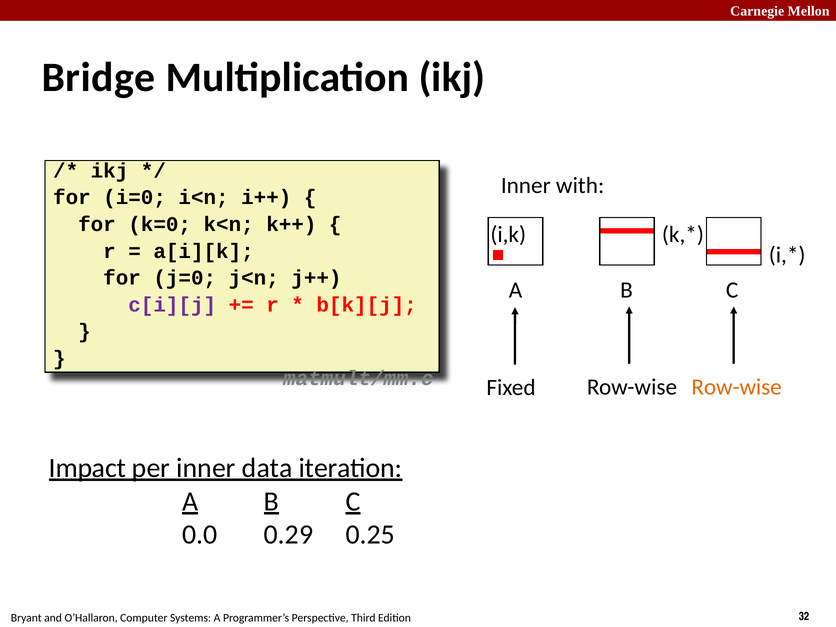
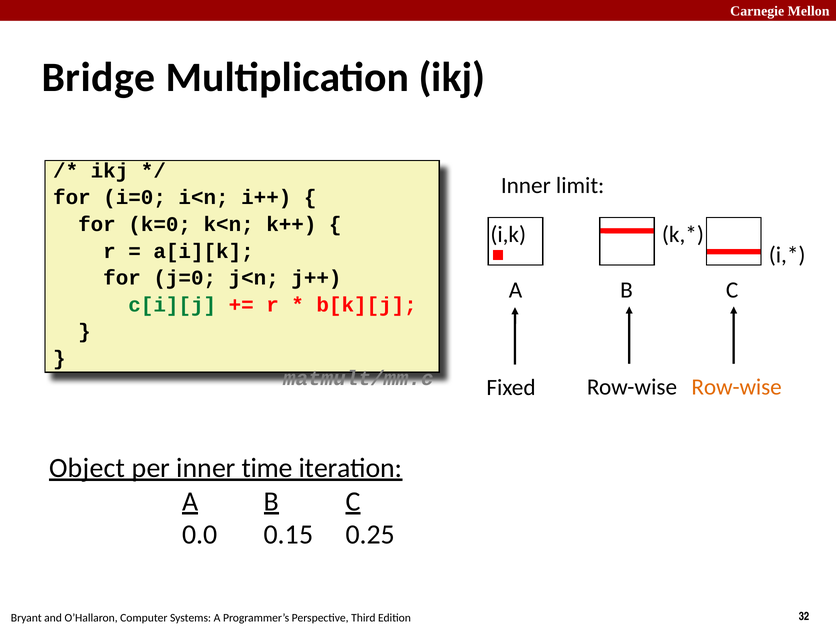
with: with -> limit (580, 186)
c[i][j colour: purple -> green (172, 305)
Impact: Impact -> Object (87, 468)
data: data -> time (267, 468)
0.29: 0.29 -> 0.15 (289, 535)
